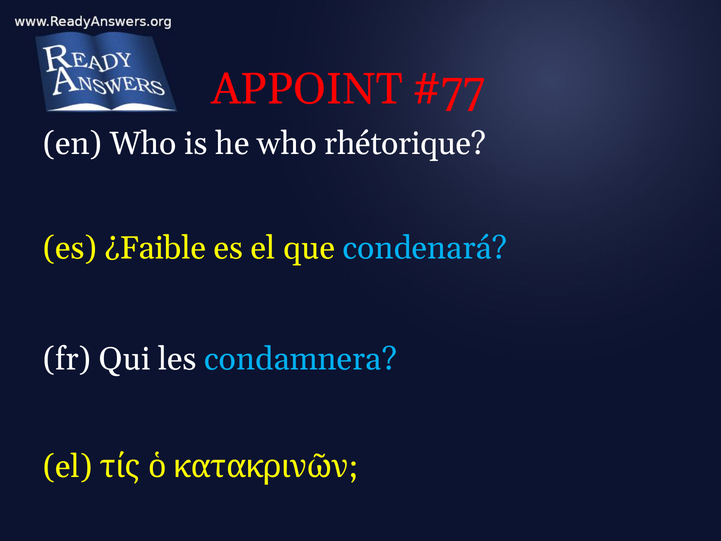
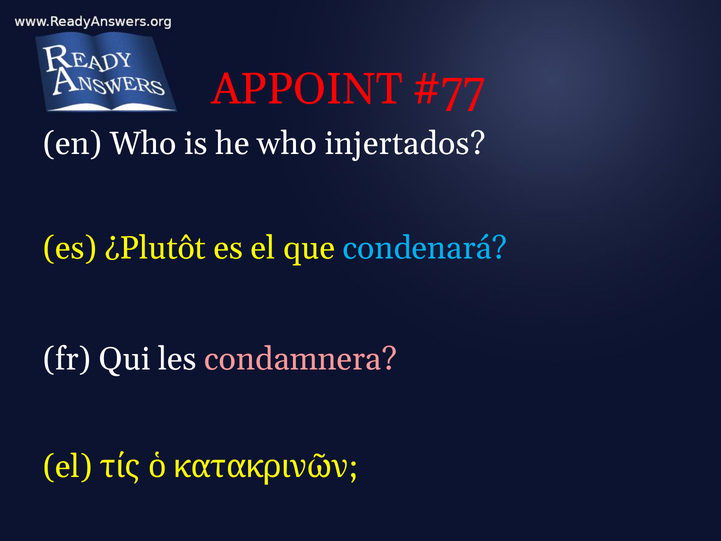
rhétorique: rhétorique -> injertados (405, 144)
¿Faible: ¿Faible -> ¿Plutôt (155, 248)
condamnera colour: light blue -> pink (301, 359)
